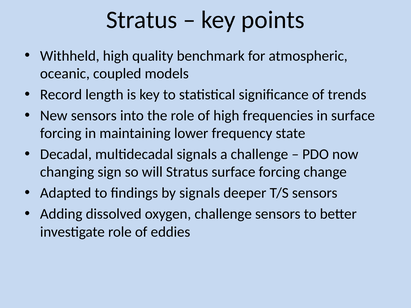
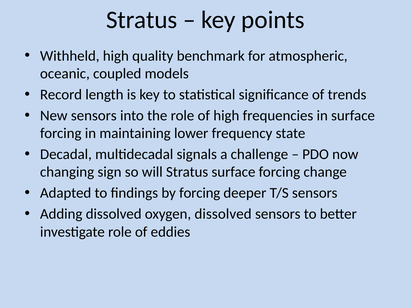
by signals: signals -> forcing (200, 193)
oxygen challenge: challenge -> dissolved (223, 214)
